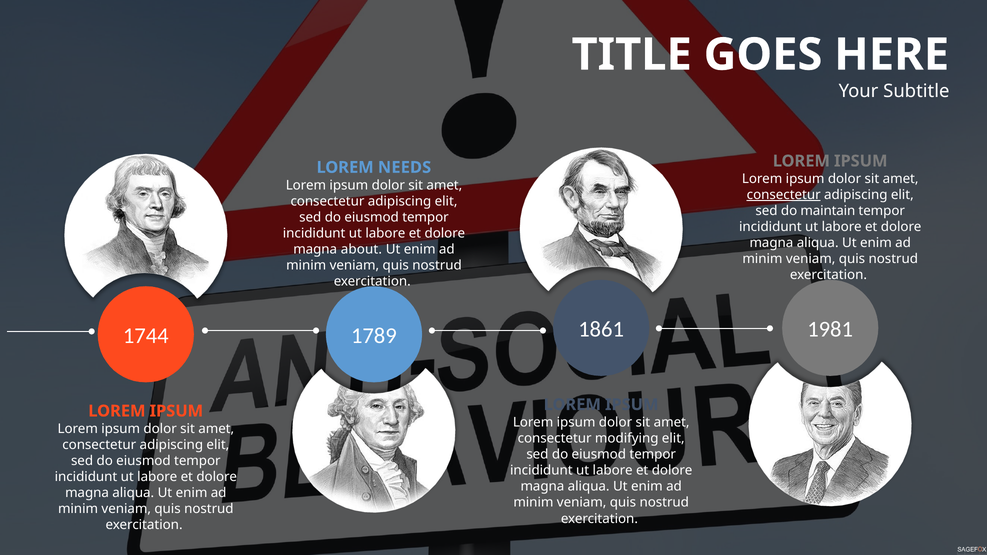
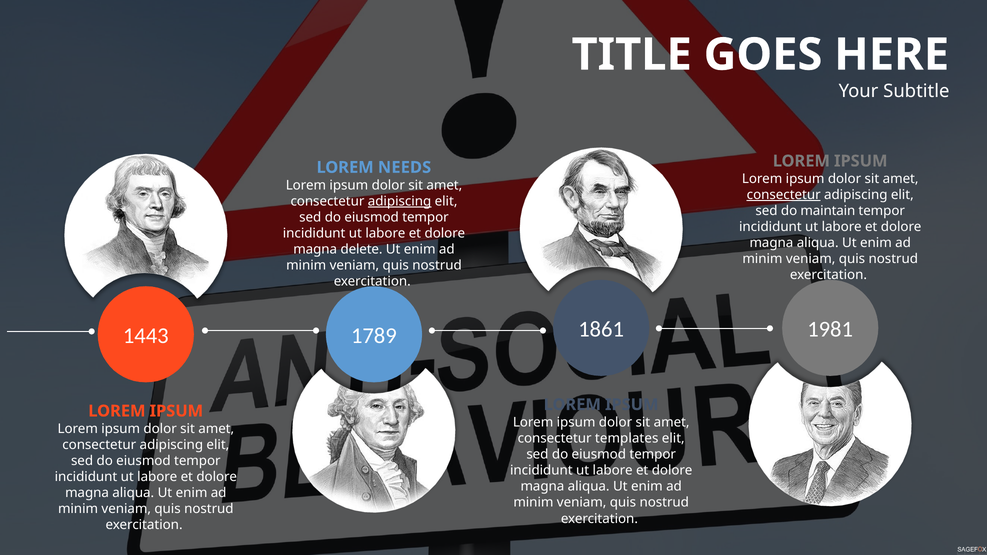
adipiscing underline: none -> present (400, 201)
about: about -> delete (362, 249)
1744: 1744 -> 1443 (146, 336)
modifying: modifying -> templates (627, 439)
